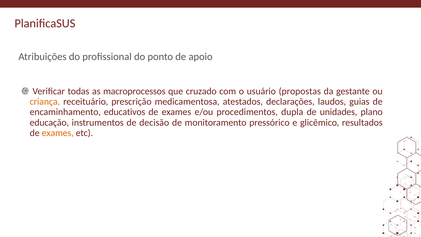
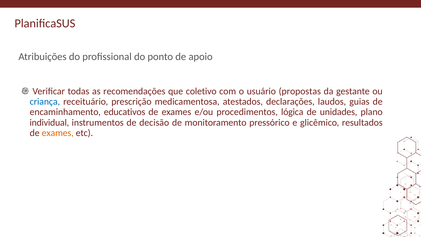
macroprocessos: macroprocessos -> recomendações (134, 91)
cruzado: cruzado -> coletivo (201, 91)
criança colour: orange -> blue (45, 102)
dupla: dupla -> lógica (292, 112)
educação: educação -> individual (49, 122)
